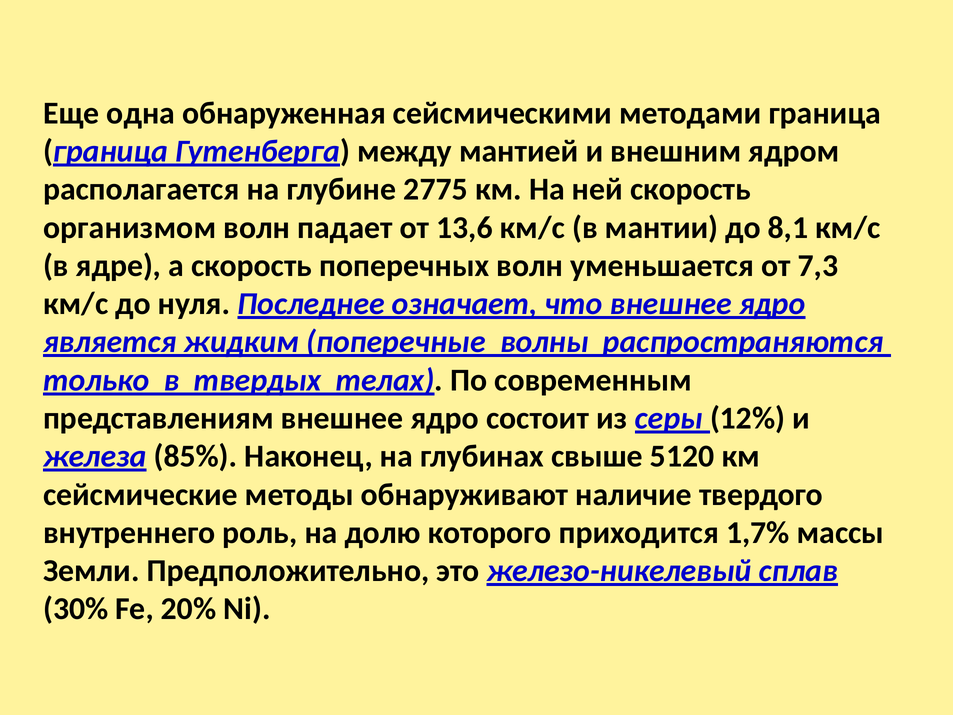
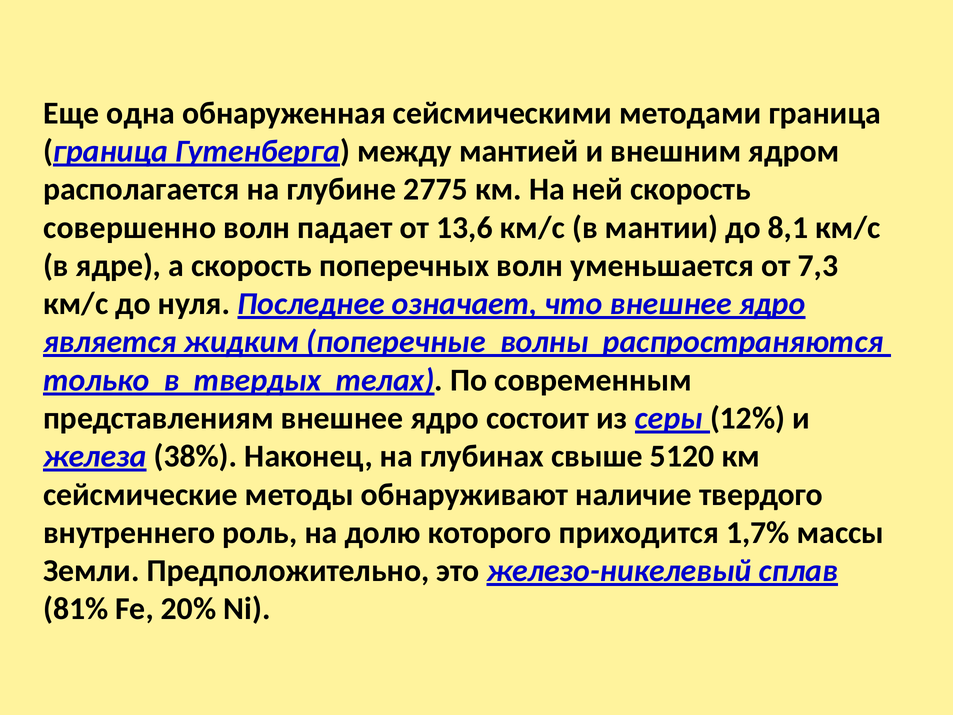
организмом: организмом -> совершенно (130, 228)
85%: 85% -> 38% (195, 456)
30%: 30% -> 81% (76, 609)
